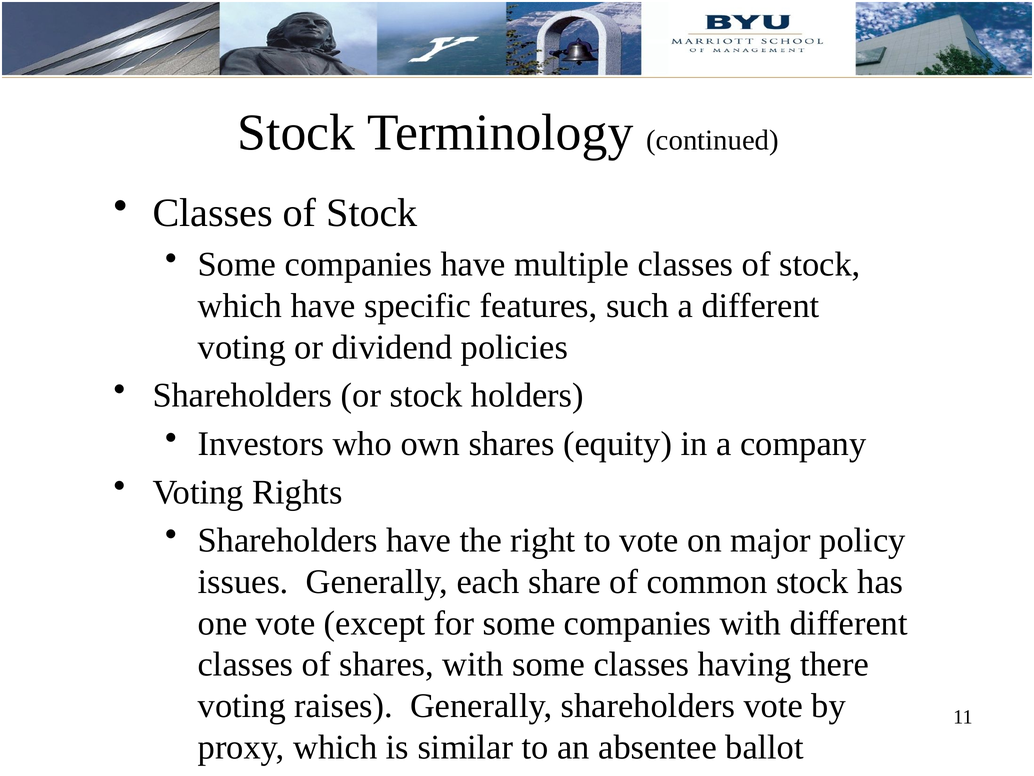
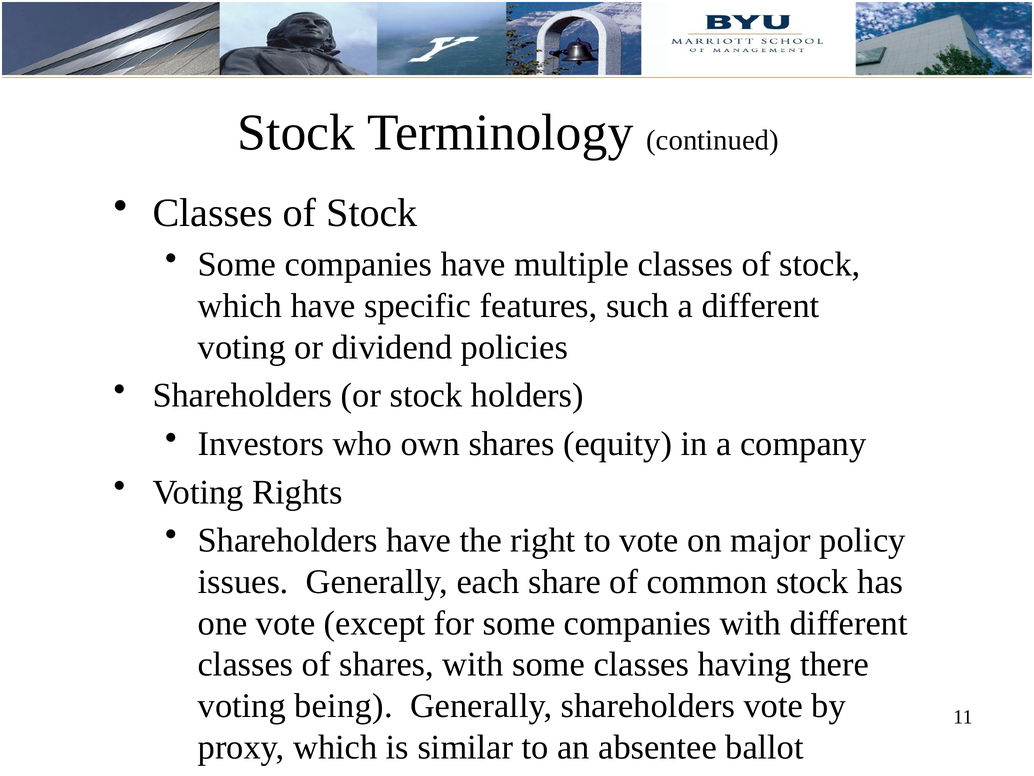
raises: raises -> being (344, 706)
